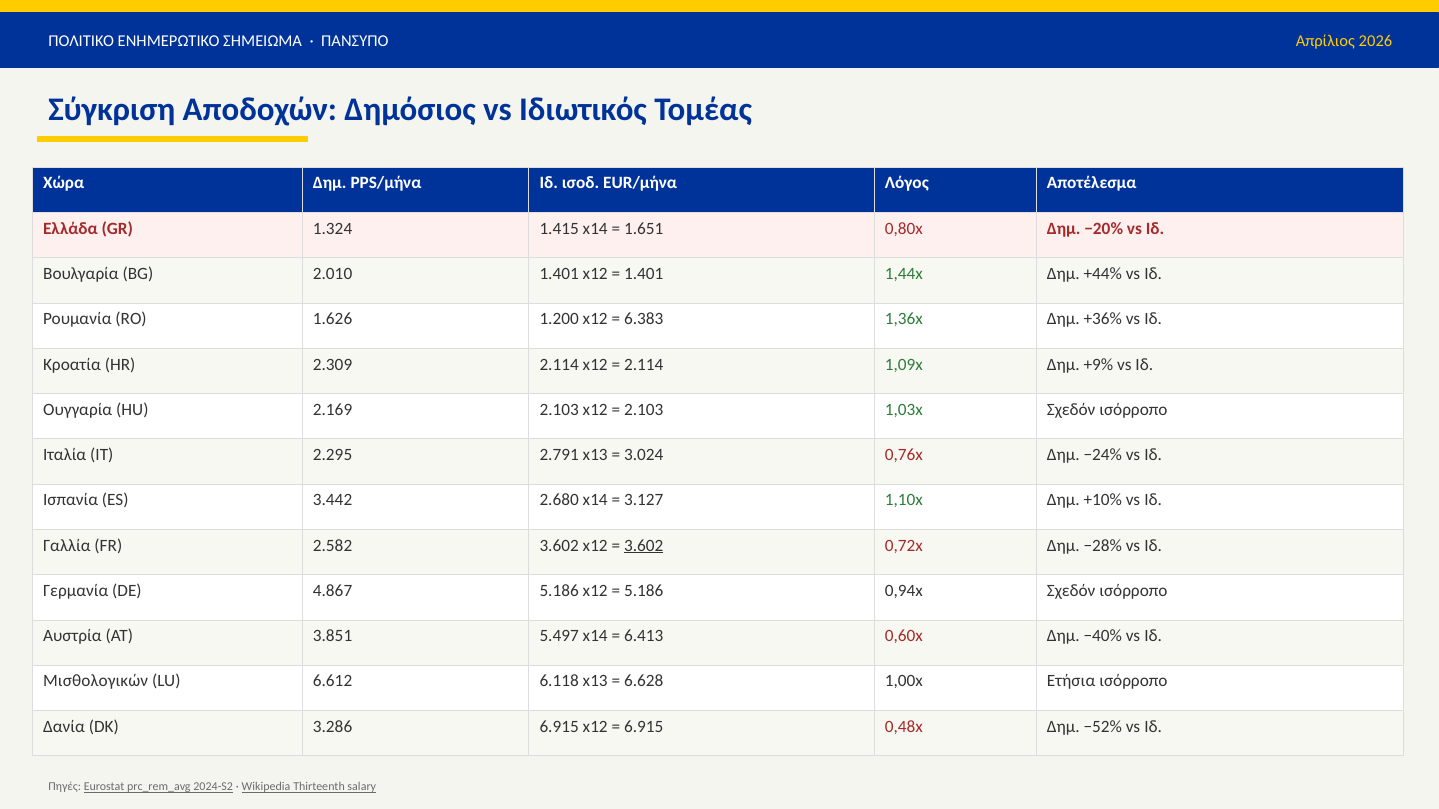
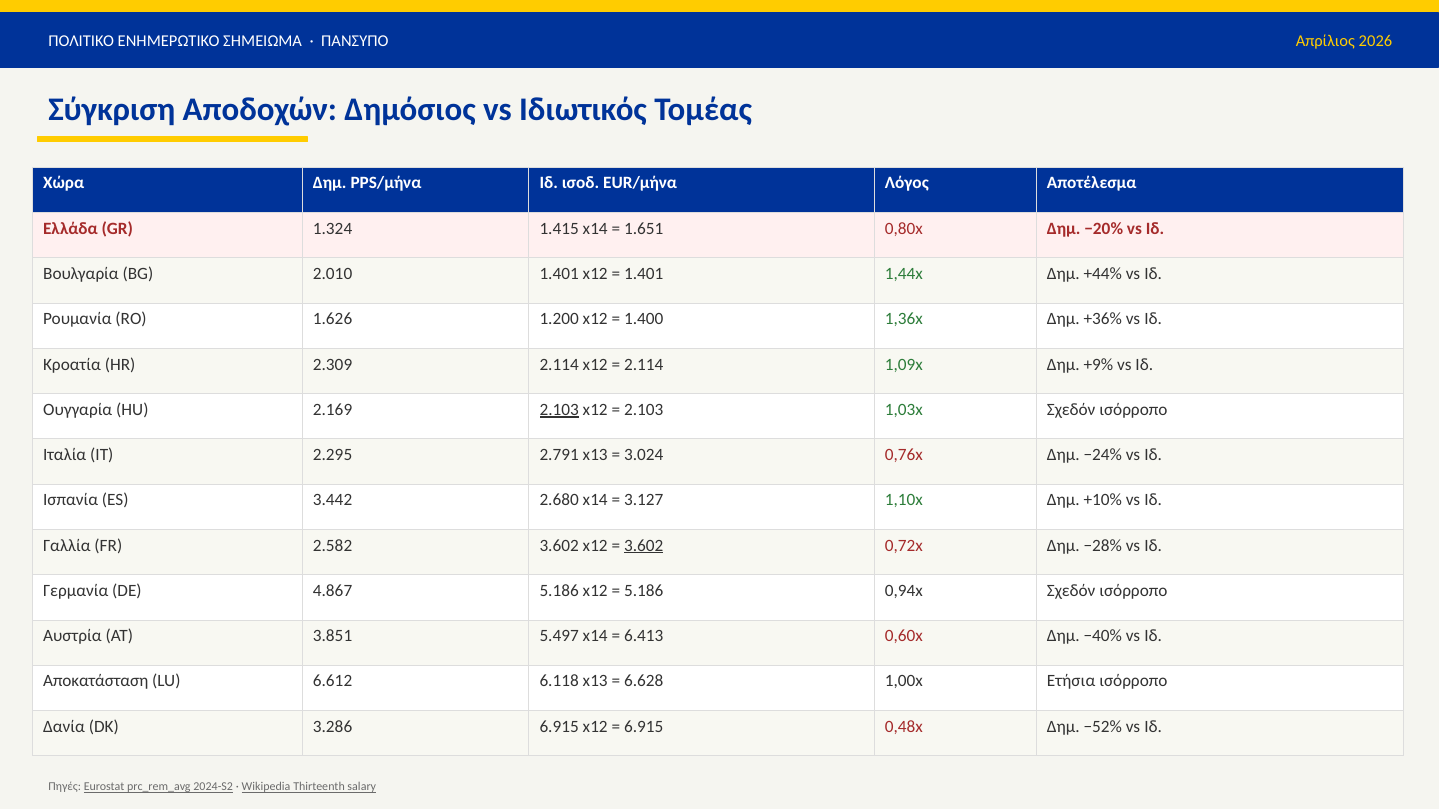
6.383: 6.383 -> 1.400 (644, 319)
2.103 underline: none -> present (559, 410)
Μισθολογικών: Μισθολογικών -> Αποκατάσταση (96, 682)
